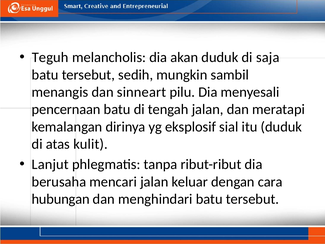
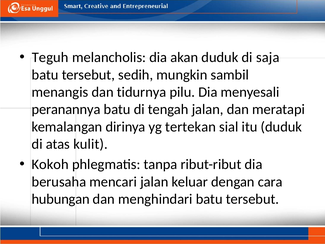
sinneart: sinneart -> tidurnya (142, 92)
pencernaan: pencernaan -> peranannya (66, 109)
eksplosif: eksplosif -> tertekan (190, 127)
Lanjut: Lanjut -> Kokoh (50, 164)
